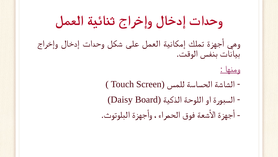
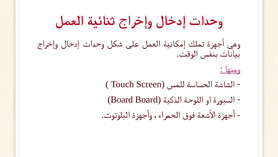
Daisy: Daisy -> Board (122, 99)
